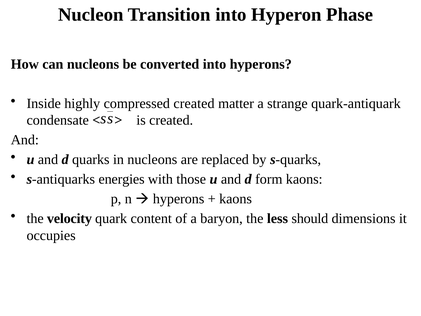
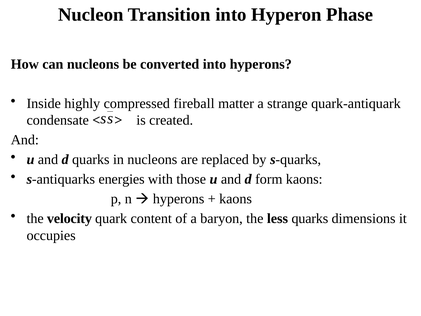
compressed created: created -> fireball (194, 103)
less should: should -> quarks (310, 218)
